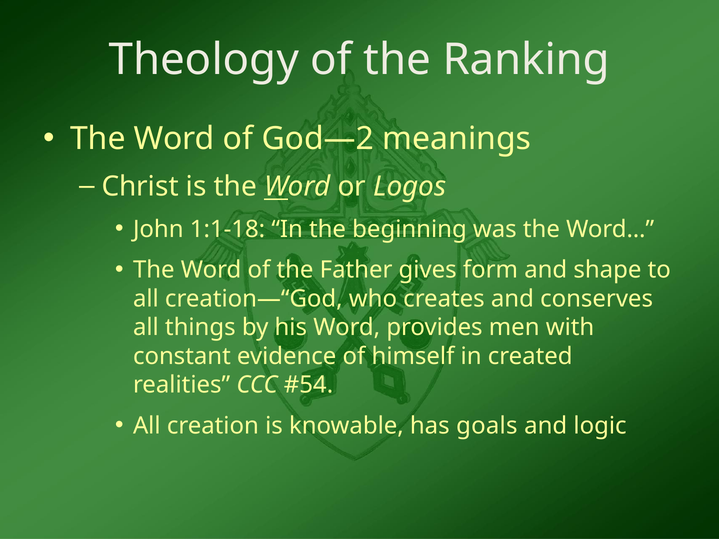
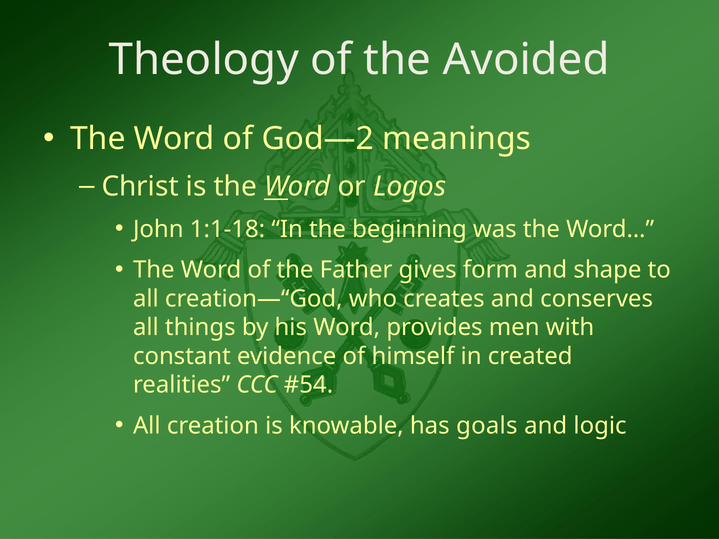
Ranking: Ranking -> Avoided (526, 60)
